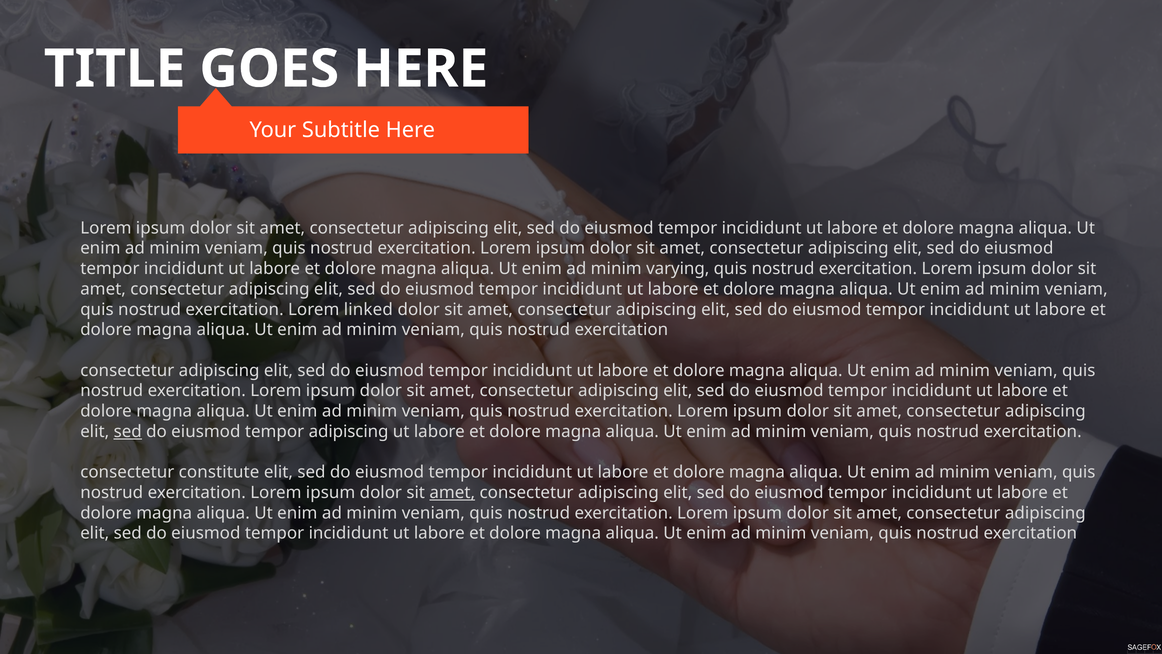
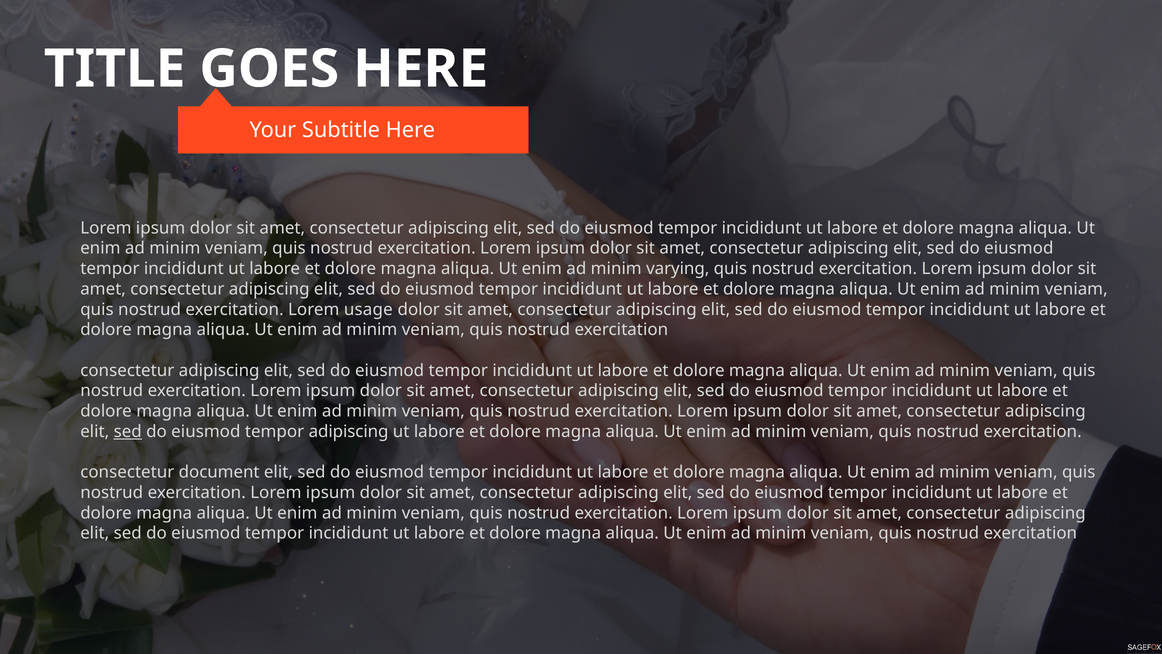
linked: linked -> usage (368, 309)
constitute: constitute -> document (219, 472)
amet underline: present -> none (452, 492)
